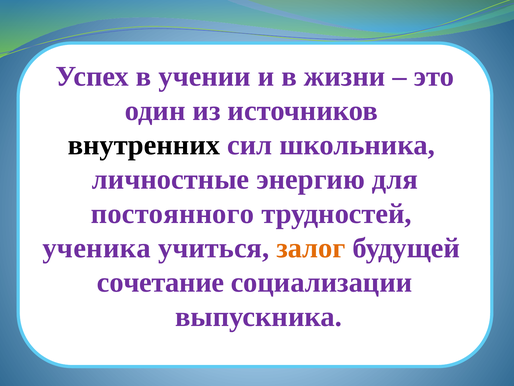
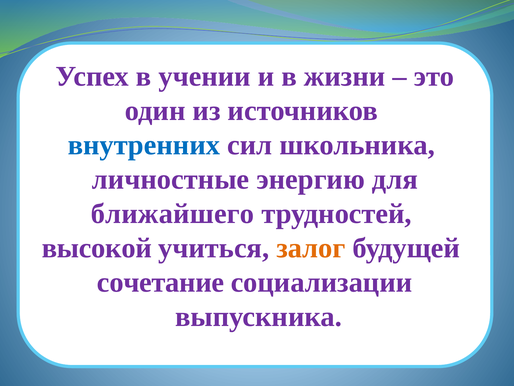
внутренних colour: black -> blue (144, 145)
постоянного: постоянного -> ближайшего (173, 213)
ученика: ученика -> высокой (97, 248)
